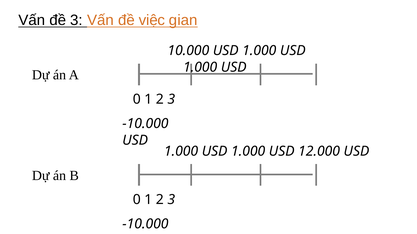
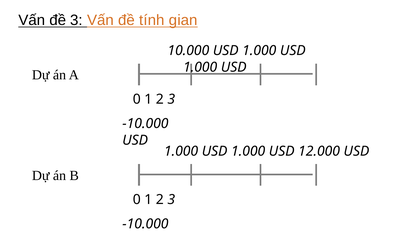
việc: việc -> tính (152, 20)
